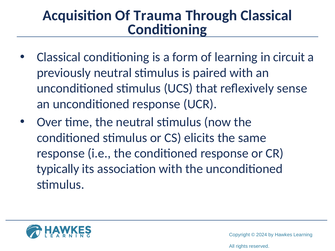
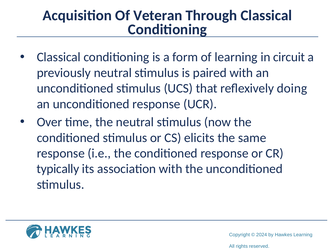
Trauma: Trauma -> Veteran (158, 16)
sense: sense -> doing (292, 88)
